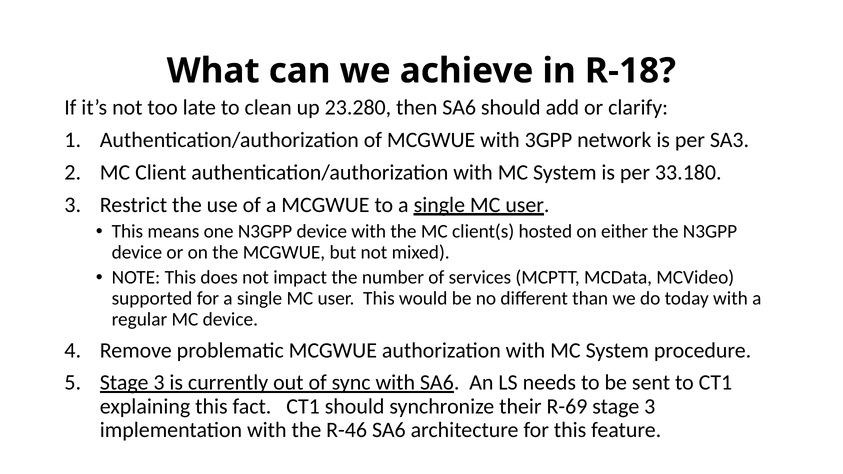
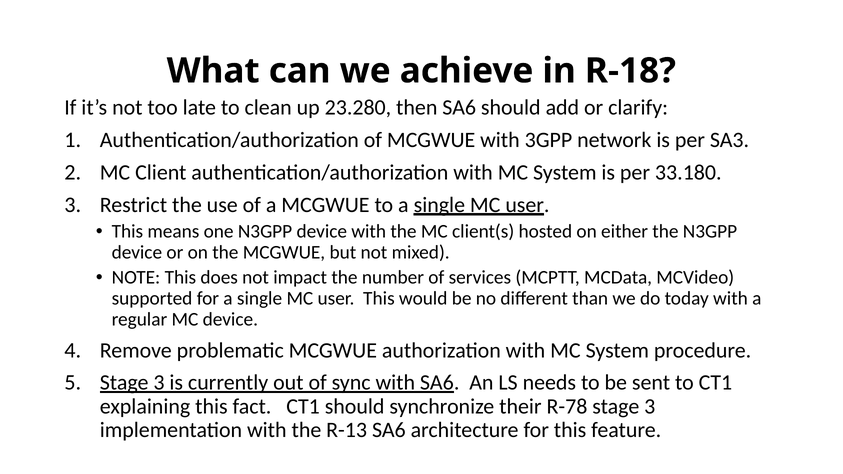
R-69: R-69 -> R-78 (567, 407)
R-46: R-46 -> R-13 (347, 430)
